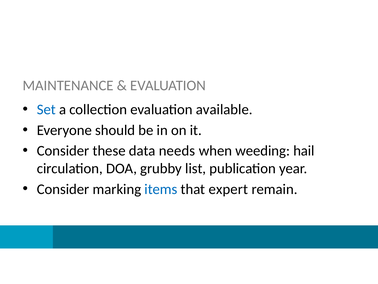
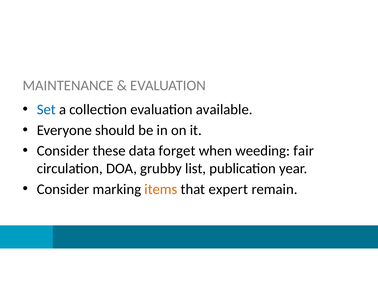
needs: needs -> forget (177, 151)
hail: hail -> fair (304, 151)
items colour: blue -> orange (161, 189)
